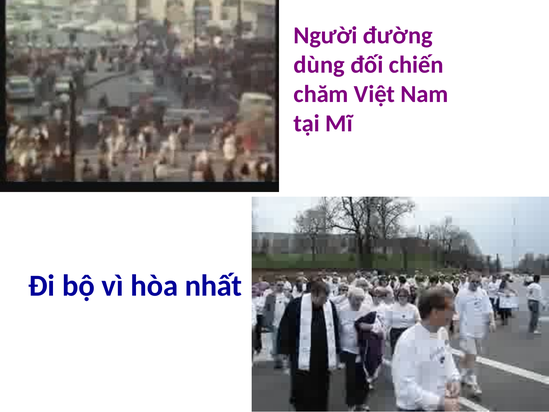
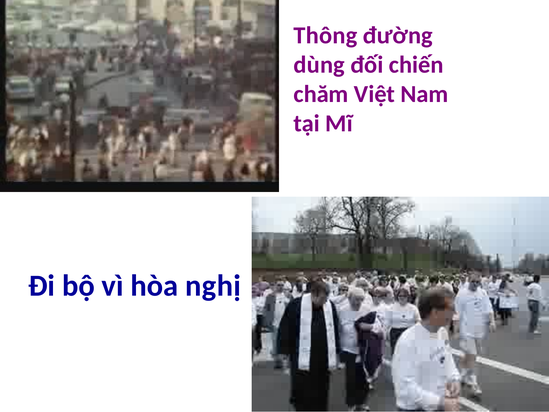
Người: Người -> Thông (325, 36)
nhất: nhất -> nghị (213, 286)
